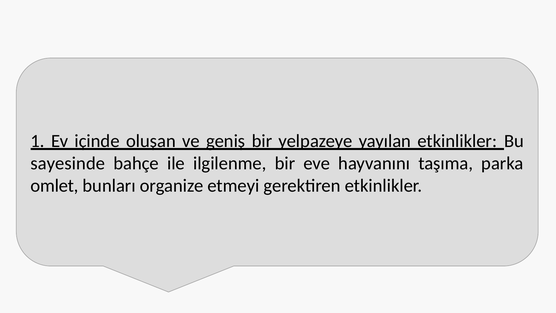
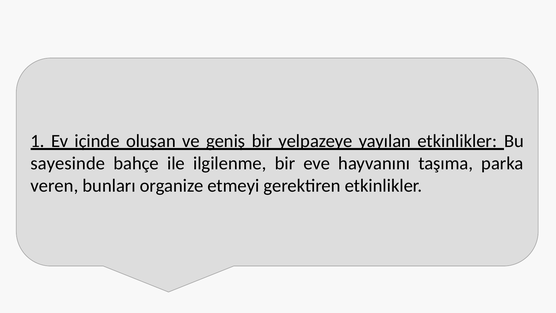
omlet: omlet -> veren (54, 185)
